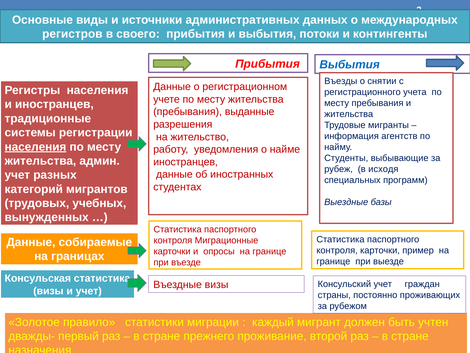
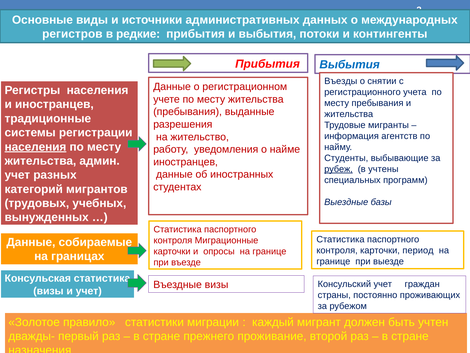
своего: своего -> редкие (138, 34)
рубеж underline: none -> present (339, 169)
исходя: исходя -> учтены (383, 169)
пример: пример -> период (418, 250)
